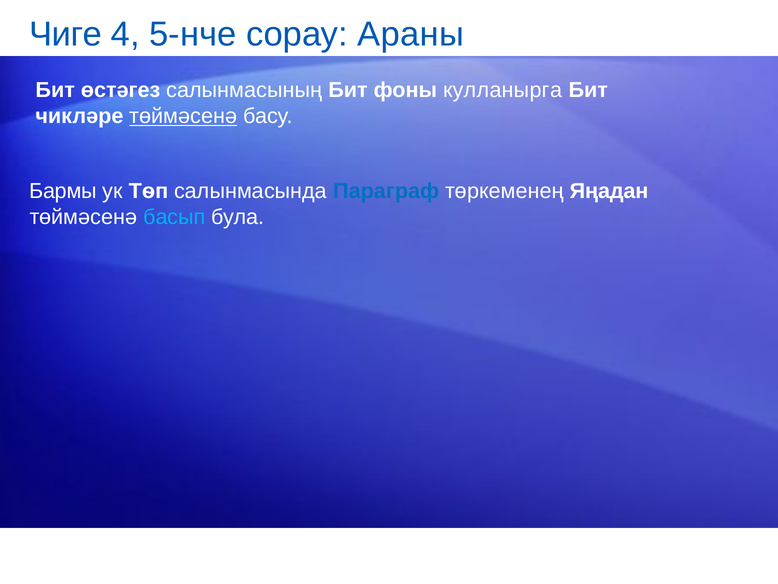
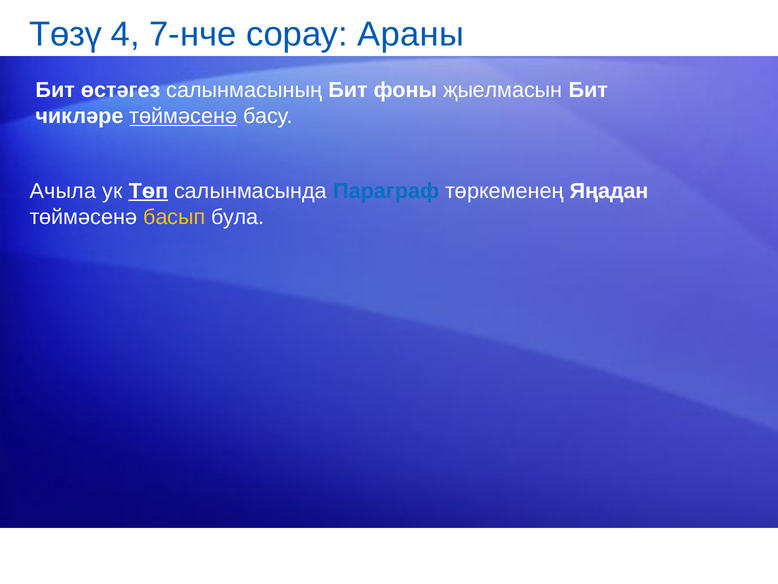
Чиге: Чиге -> Төзү (66, 35)
5-нче: 5-нче -> 7-нче (193, 35)
кулланырга: кулланырга -> җыелмасын (503, 90)
Бармы: Бармы -> Ачыла (63, 191)
Тѳп underline: none -> present (148, 191)
басып colour: light blue -> yellow (174, 217)
